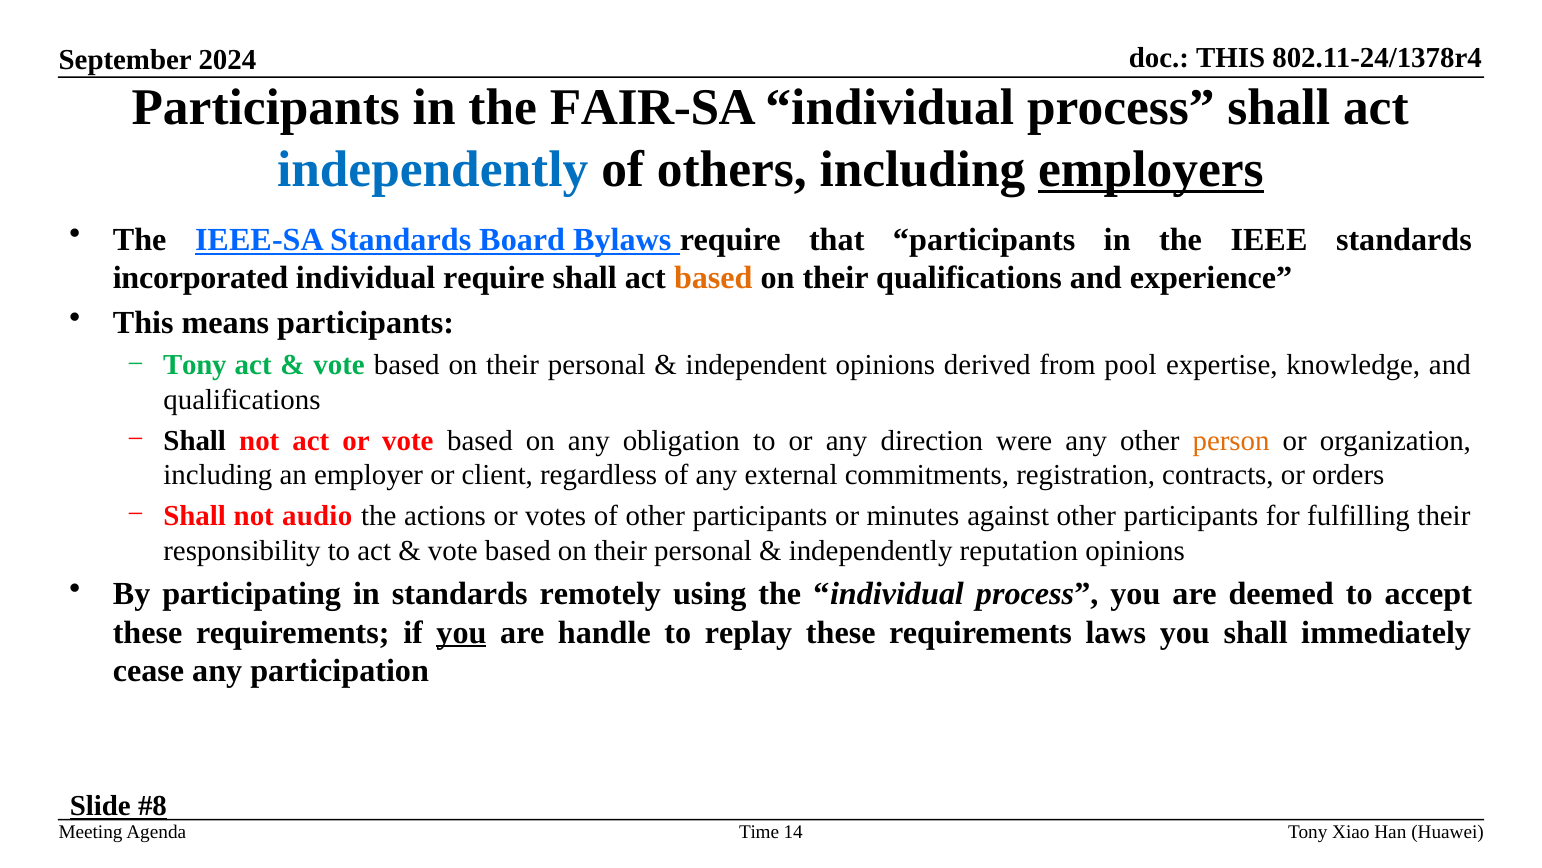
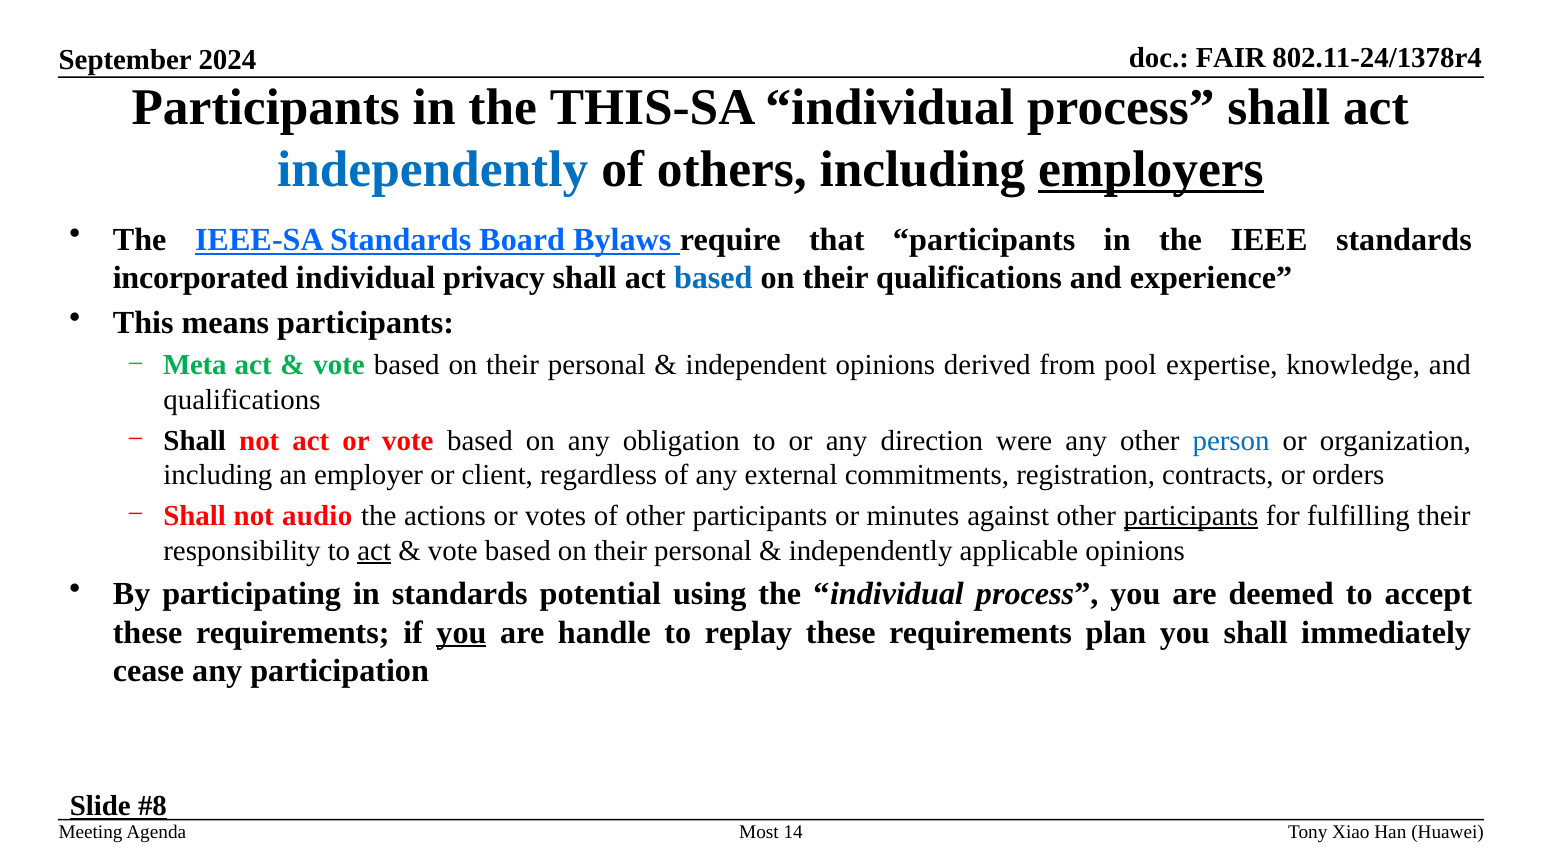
THIS: THIS -> FAIR (1231, 58)
FAIR-SA: FAIR-SA -> THIS-SA (653, 108)
individual require: require -> privacy (494, 278)
based colour: orange -> blue (713, 278)
Tony: Tony -> Meta (195, 365)
person colour: orange -> blue (1231, 440)
participants underline: none -> present (1191, 515)
act underline: none -> present (374, 550)
reputation: reputation -> applicable (1019, 550)
remotely: remotely -> potential (600, 593)
laws: laws -> plan (1116, 632)
Time: Time -> Most (759, 832)
